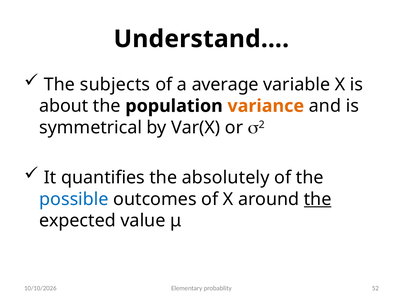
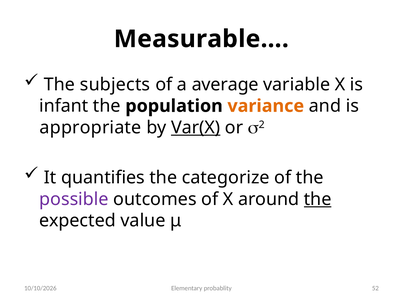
Understand…: Understand… -> Measurable… (201, 39)
about: about -> infant (64, 106)
symmetrical: symmetrical -> appropriate (91, 128)
Var(X underline: none -> present (196, 128)
absolutely: absolutely -> categorize (226, 178)
possible colour: blue -> purple (74, 199)
